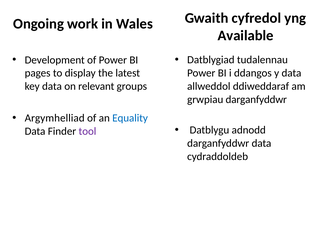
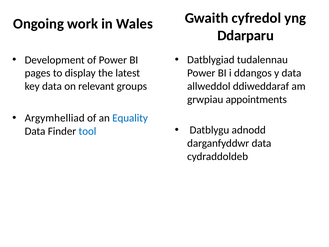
Available: Available -> Ddarparu (246, 36)
grwpiau darganfyddwr: darganfyddwr -> appointments (256, 99)
tool colour: purple -> blue (87, 131)
